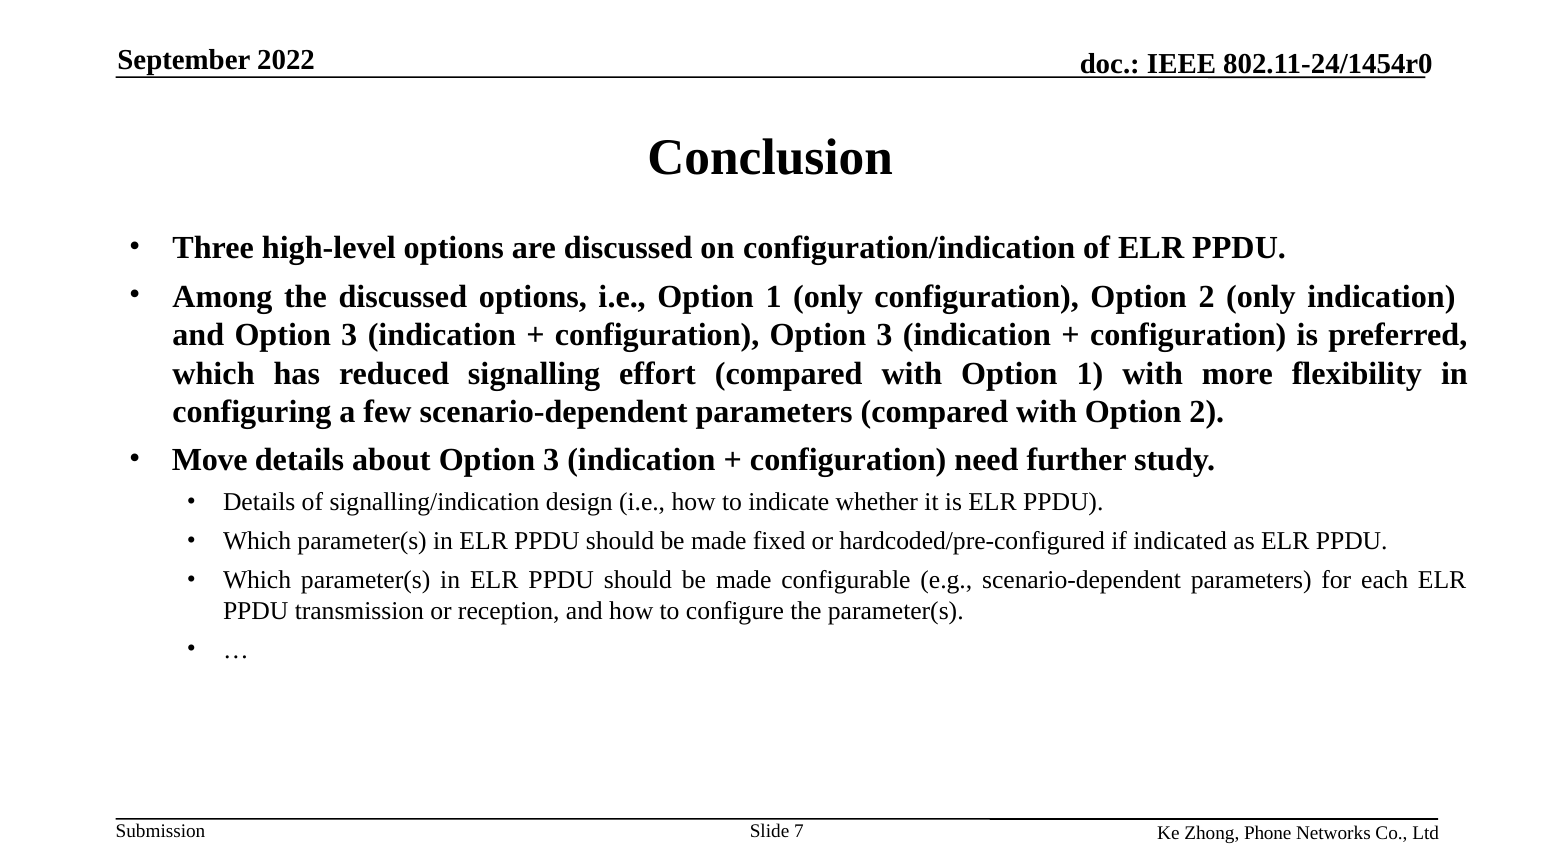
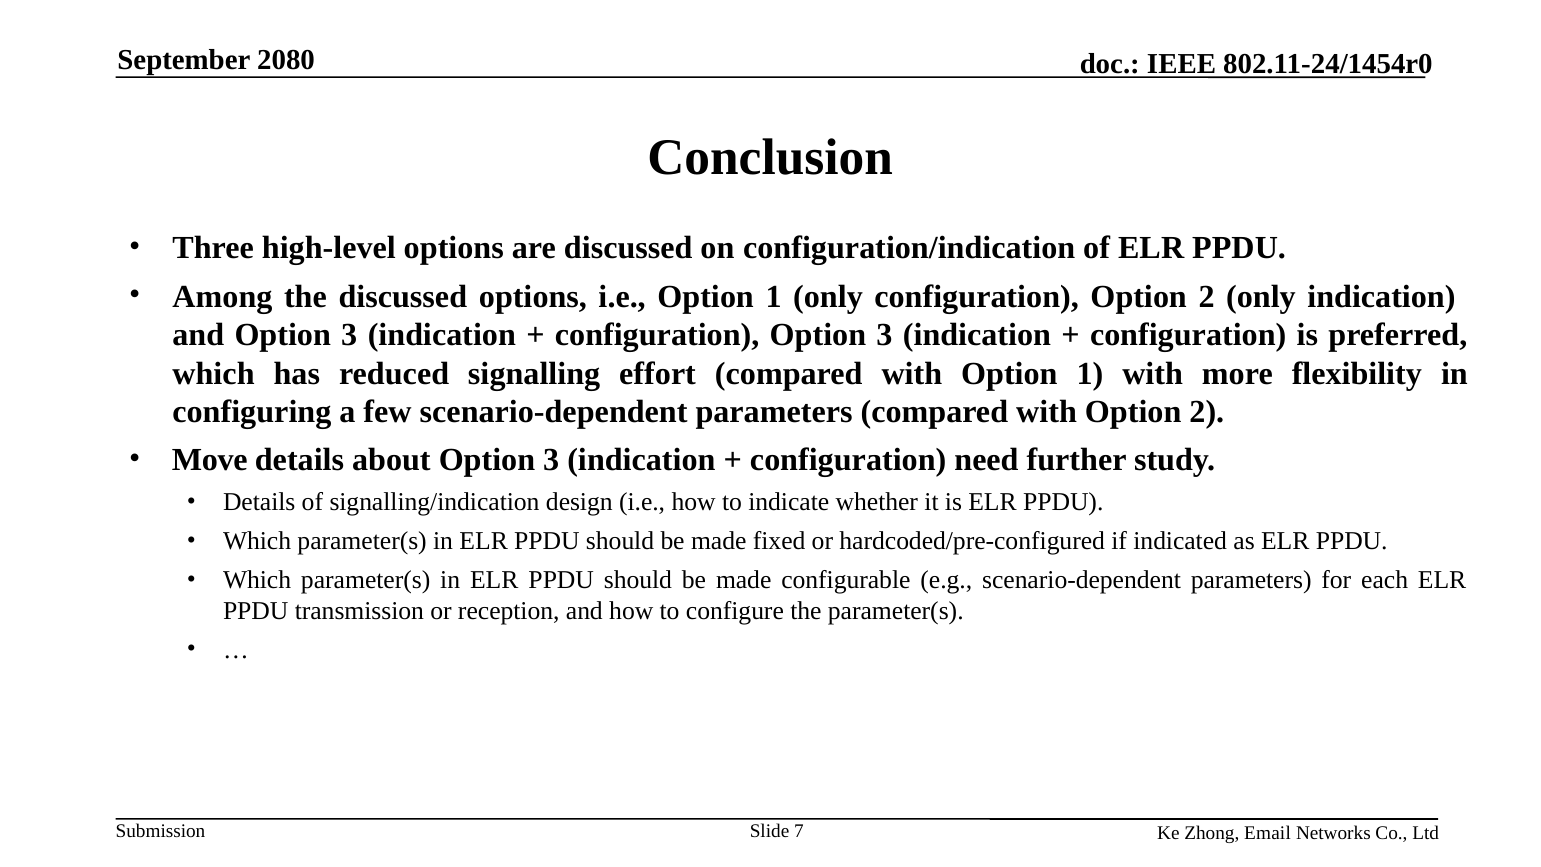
2022: 2022 -> 2080 (286, 60)
Phone: Phone -> Email (1268, 833)
